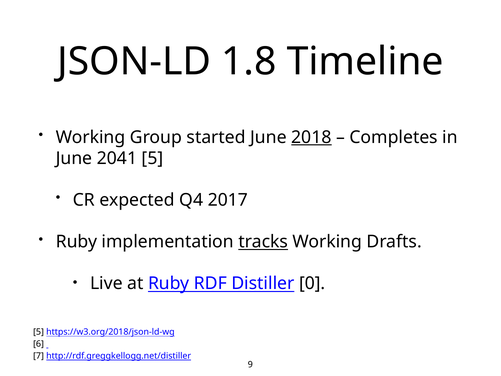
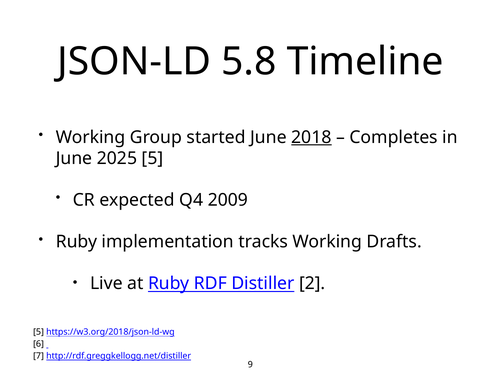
1.8: 1.8 -> 5.8 (249, 61)
2041: 2041 -> 2025 (117, 158)
2017: 2017 -> 2009 (228, 200)
tracks underline: present -> none (263, 242)
0: 0 -> 2 (312, 283)
